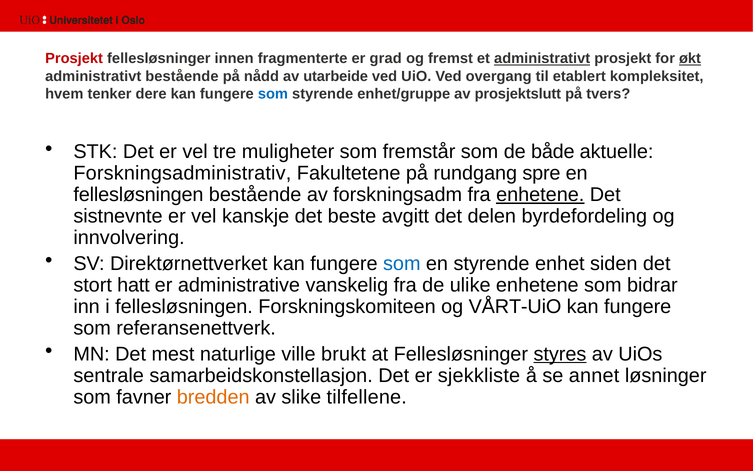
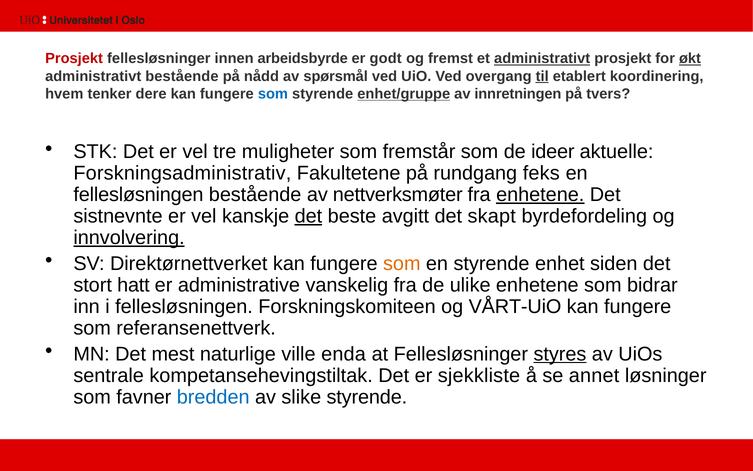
fragmenterte: fragmenterte -> arbeidsbyrde (303, 59)
grad: grad -> godt (386, 59)
utarbeide: utarbeide -> spørsmål (336, 76)
til underline: none -> present (542, 76)
kompleksitet: kompleksitet -> koordinering (657, 76)
enhet/gruppe underline: none -> present (404, 94)
prosjektslutt: prosjektslutt -> innretningen (518, 94)
både: både -> ideer (553, 152)
spre: spre -> feks (541, 173)
forskningsadm: forskningsadm -> nettverksmøter (398, 195)
det underline: none -> present (308, 216)
delen: delen -> skapt (492, 216)
innvolvering underline: none -> present (129, 237)
som colour: blue -> orange (402, 263)
brukt: brukt -> enda (344, 354)
samarbeidskonstellasjon: samarbeidskonstellasjon -> kompetansehevingstiltak (261, 375)
bredden colour: orange -> blue (213, 397)
slike tilfellene: tilfellene -> styrende (367, 397)
